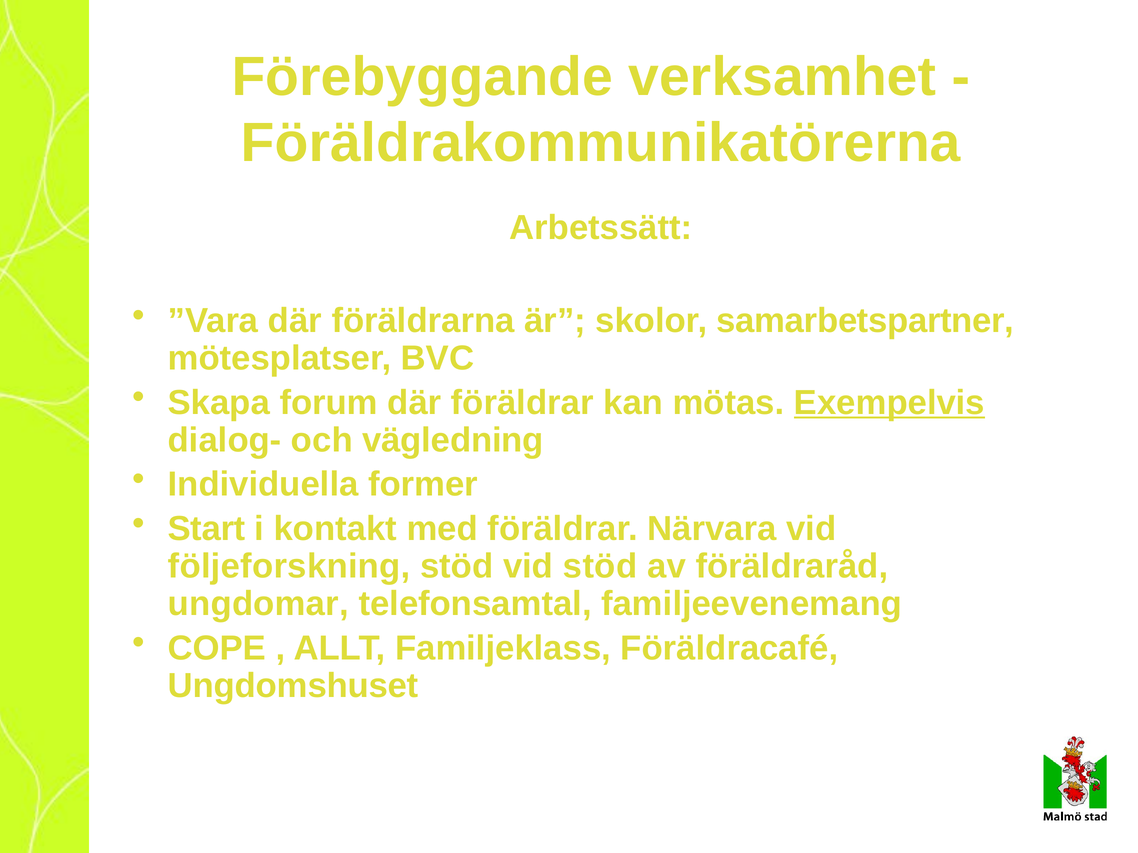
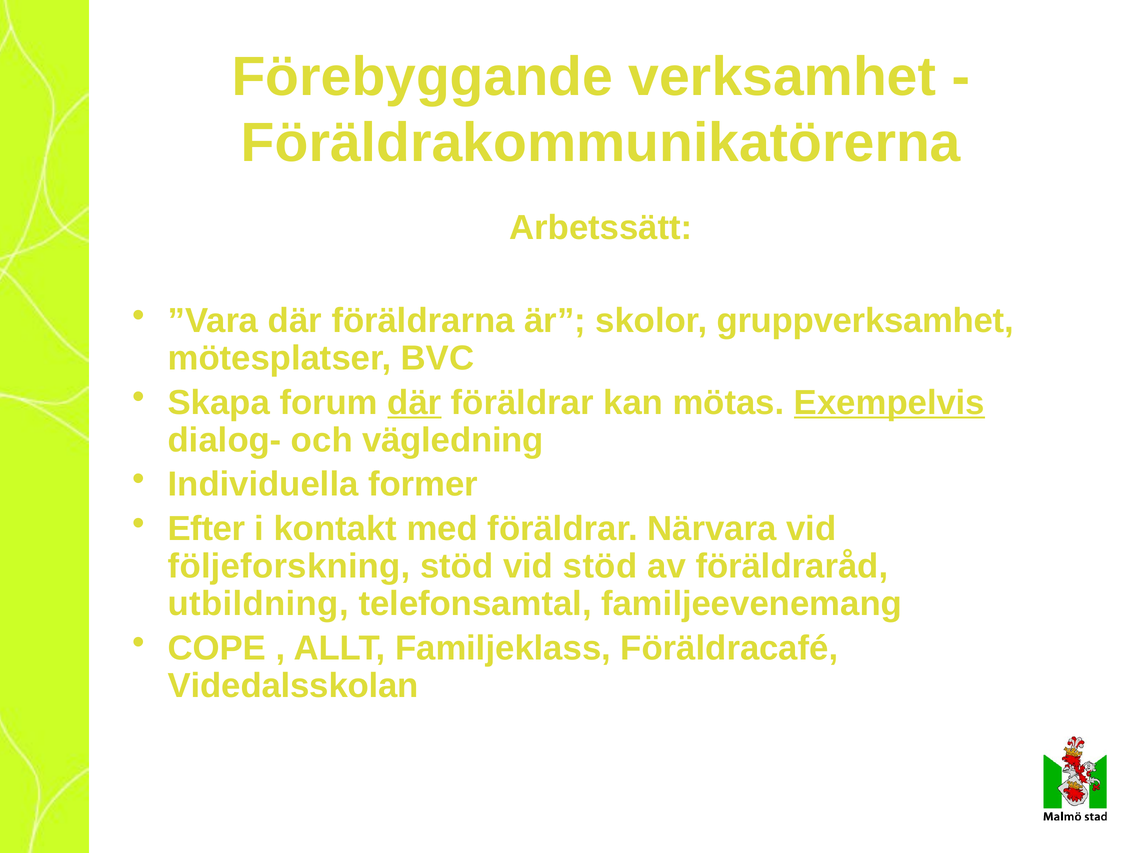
samarbetspartner: samarbetspartner -> gruppverksamhet (865, 321)
där underline: none -> present (414, 403)
Start: Start -> Efter (207, 529)
ungdomar: ungdomar -> utbildning (258, 604)
Ungdomshuset: Ungdomshuset -> Videdalsskolan (293, 686)
